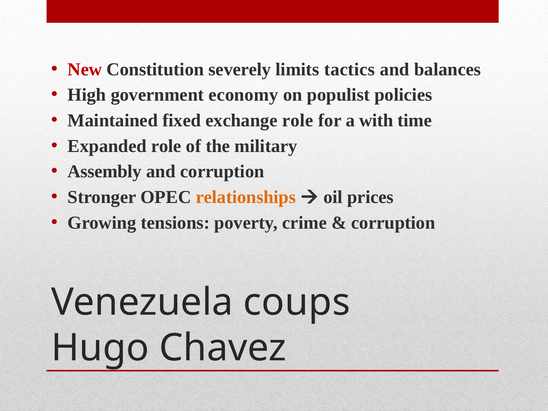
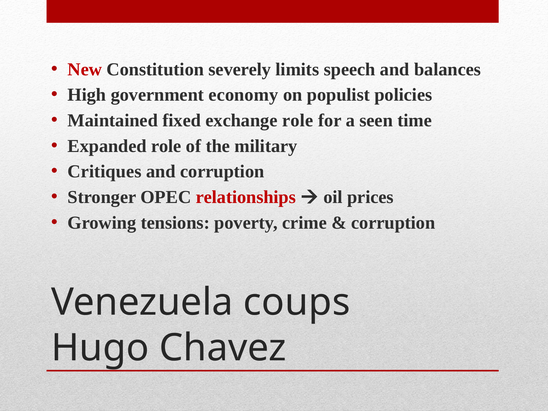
tactics: tactics -> speech (350, 69)
with: with -> seen (376, 120)
Assembly: Assembly -> Critiques (105, 172)
relationships colour: orange -> red (246, 197)
